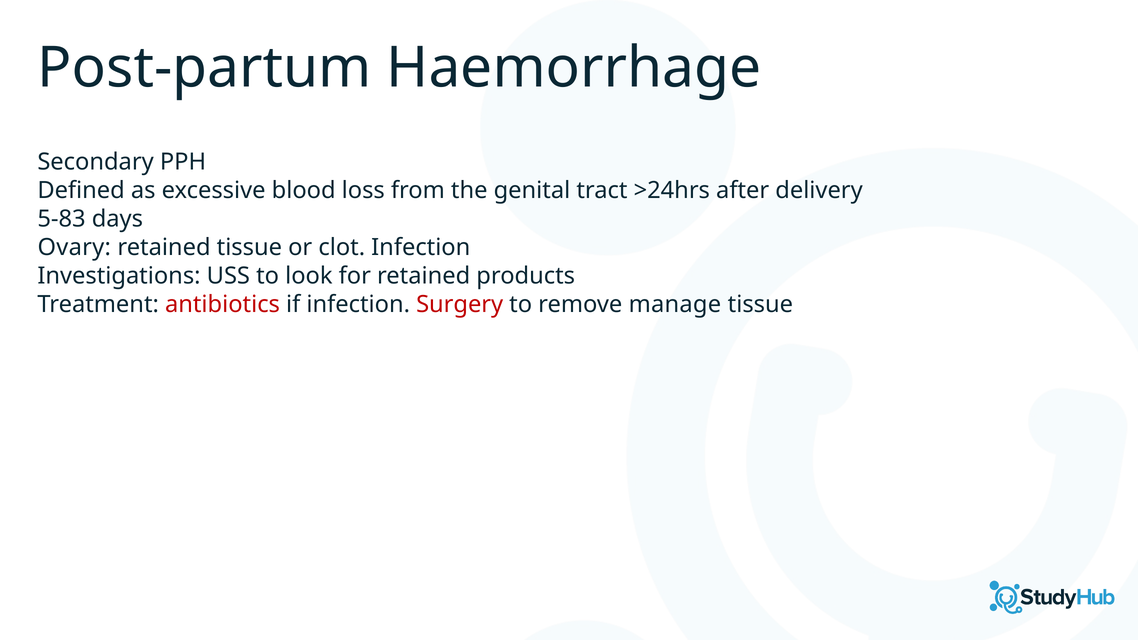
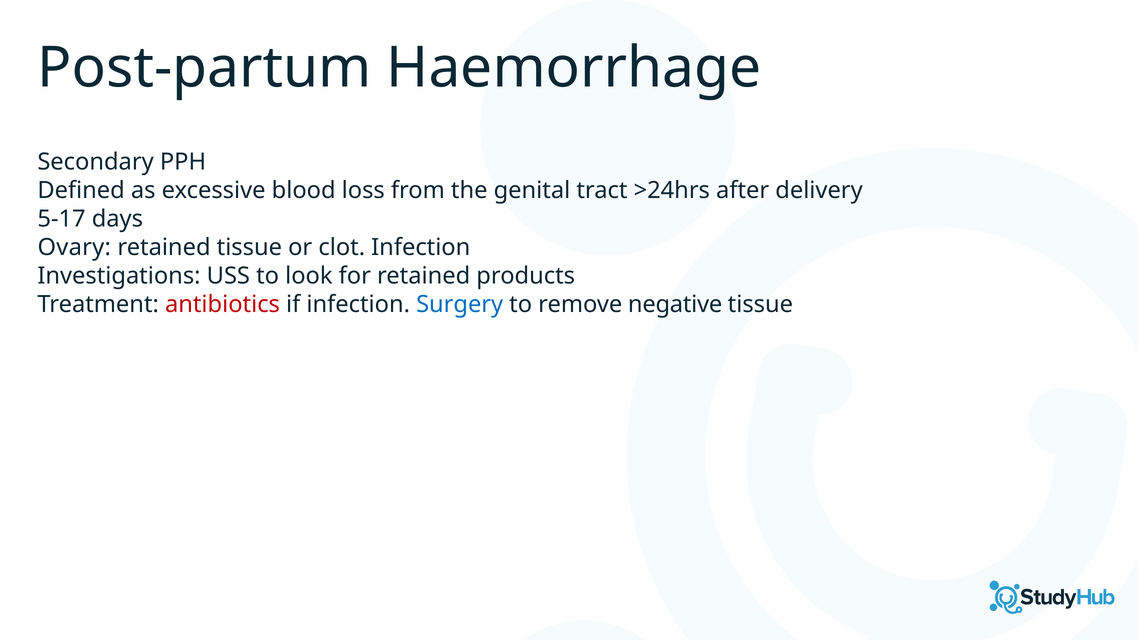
5-83: 5-83 -> 5-17 (62, 219)
Surgery colour: red -> blue (460, 304)
manage: manage -> negative (675, 304)
